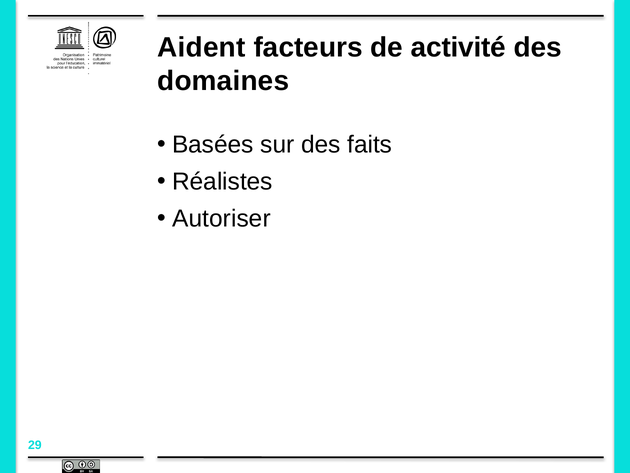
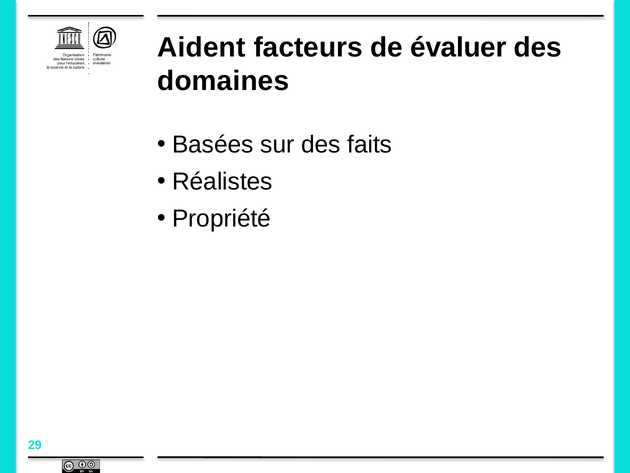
activité: activité -> évaluer (458, 48)
Autoriser: Autoriser -> Propriété (222, 218)
